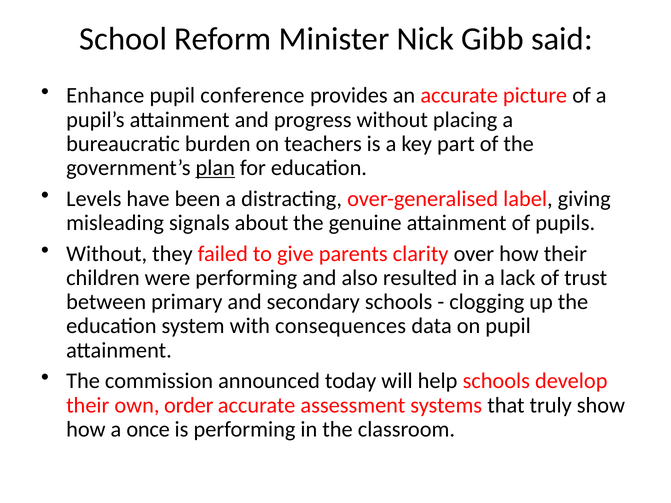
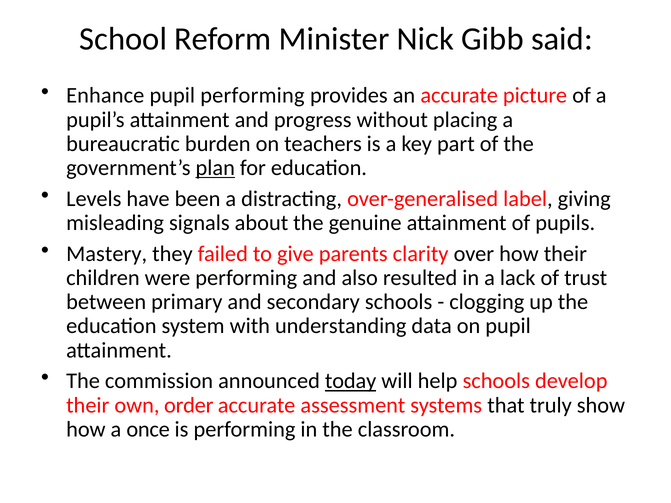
pupil conference: conference -> performing (252, 96)
Without: Without -> Mastery (107, 254)
consequences: consequences -> understanding (341, 326)
today underline: none -> present (351, 381)
